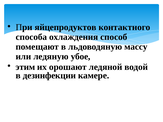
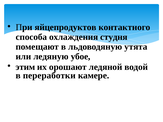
способ: способ -> студня (114, 37)
массу: массу -> утята (136, 47)
дезинфекции: дезинфекции -> переработки (49, 76)
